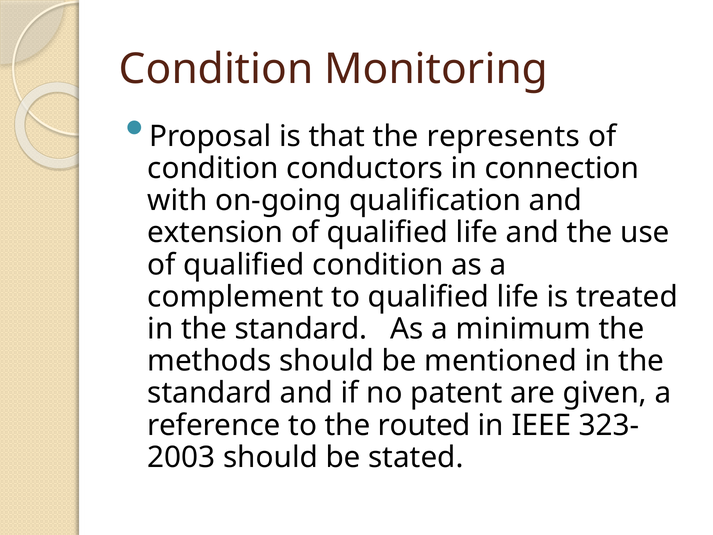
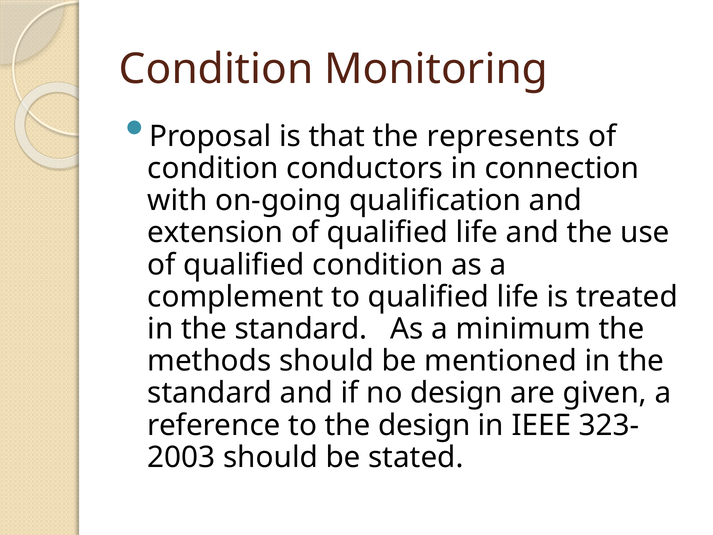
no patent: patent -> design (457, 393)
the routed: routed -> design (424, 425)
